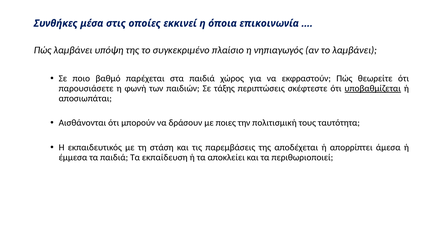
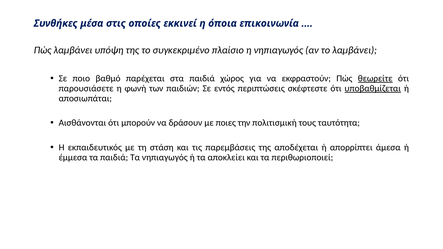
θεωρείτε underline: none -> present (375, 79)
τάξης: τάξης -> εντός (224, 88)
Τα εκπαίδευση: εκπαίδευση -> νηπιαγωγός (165, 157)
